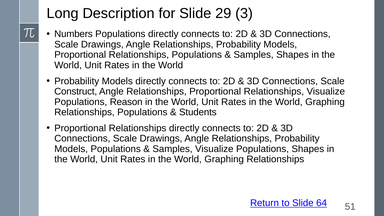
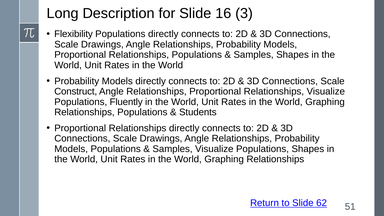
29: 29 -> 16 (223, 13)
Numbers: Numbers -> Flexibility (74, 34)
Reason: Reason -> Fluently (126, 102)
64: 64 -> 62 (322, 203)
